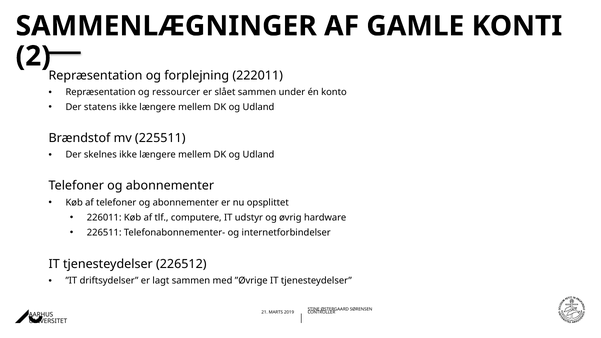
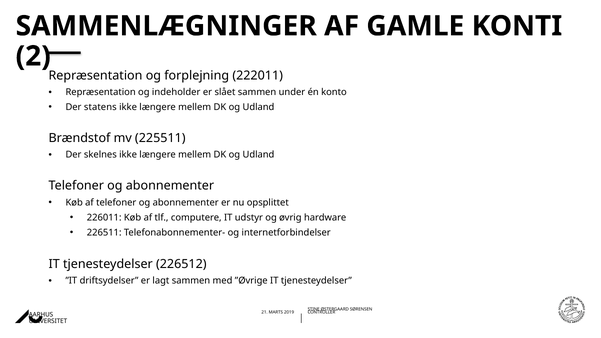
ressourcer: ressourcer -> indeholder (176, 92)
